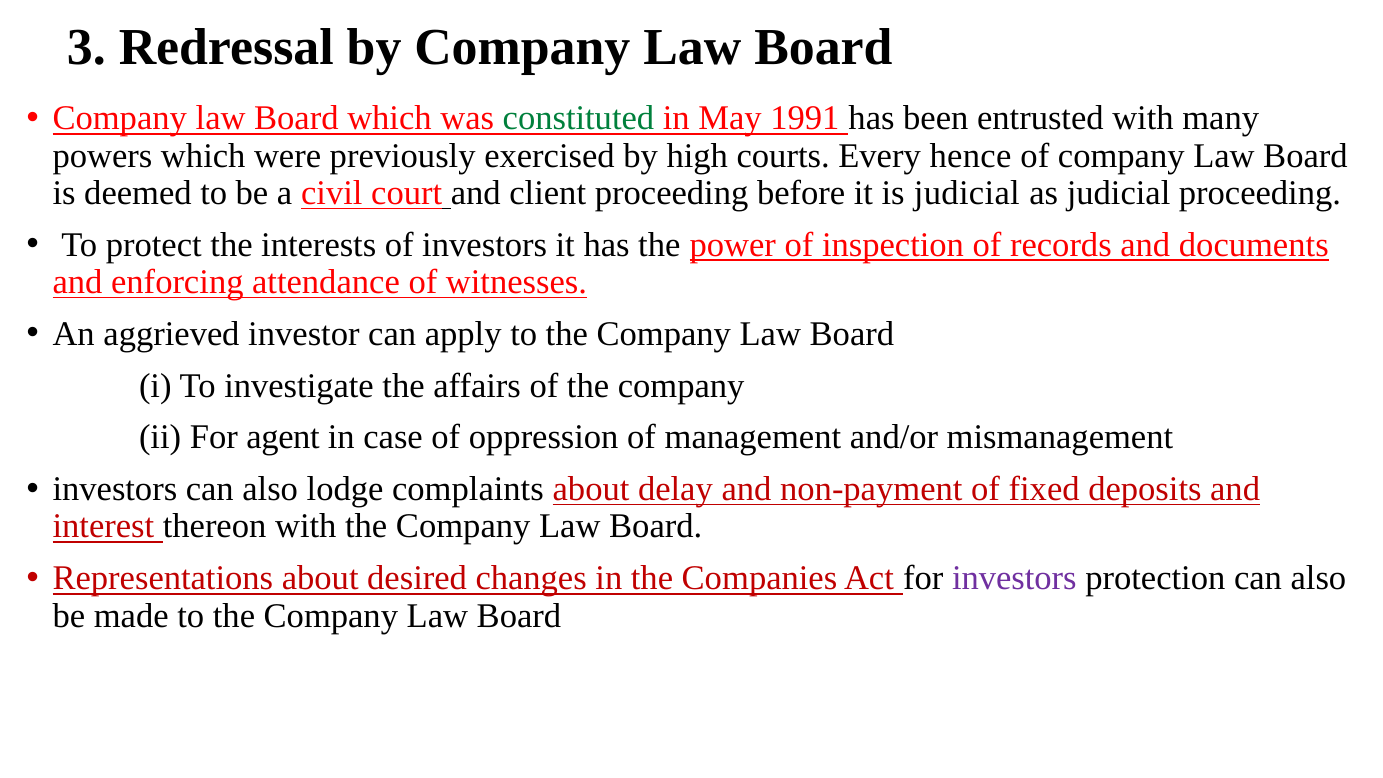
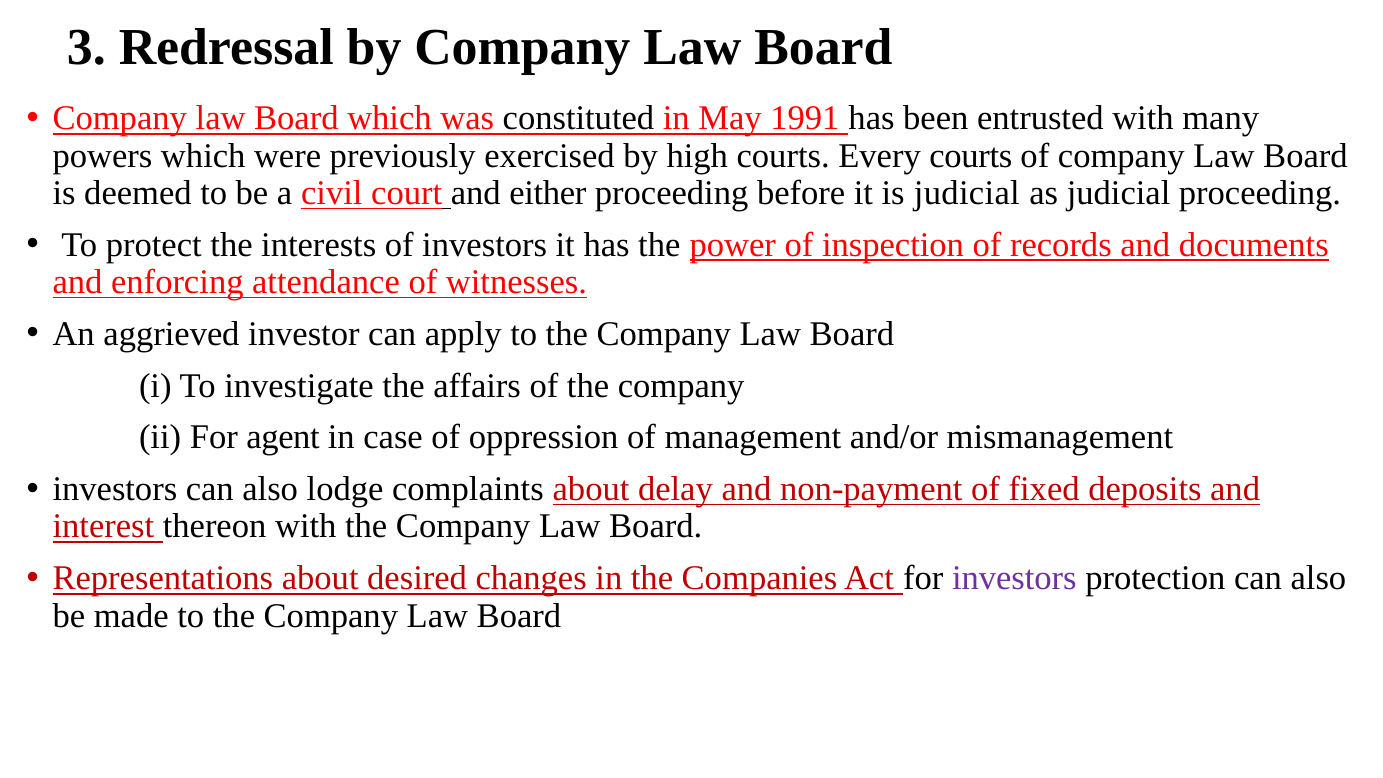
constituted colour: green -> black (578, 118)
Every hence: hence -> courts (971, 156)
client: client -> either (548, 193)
